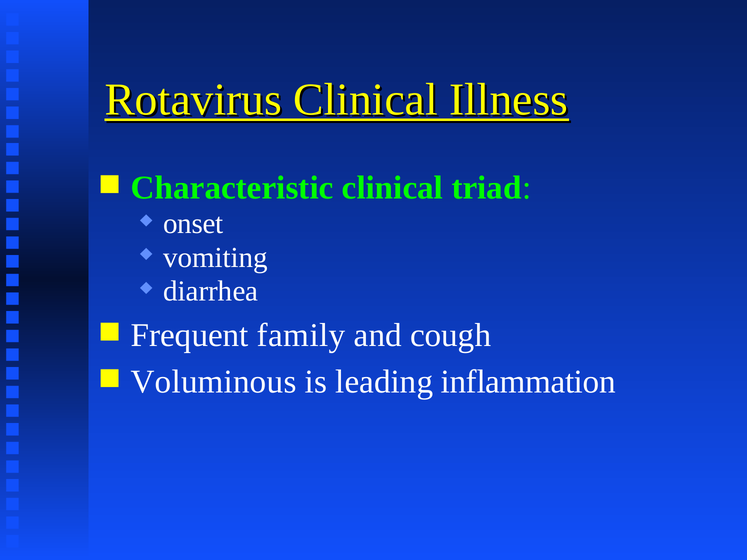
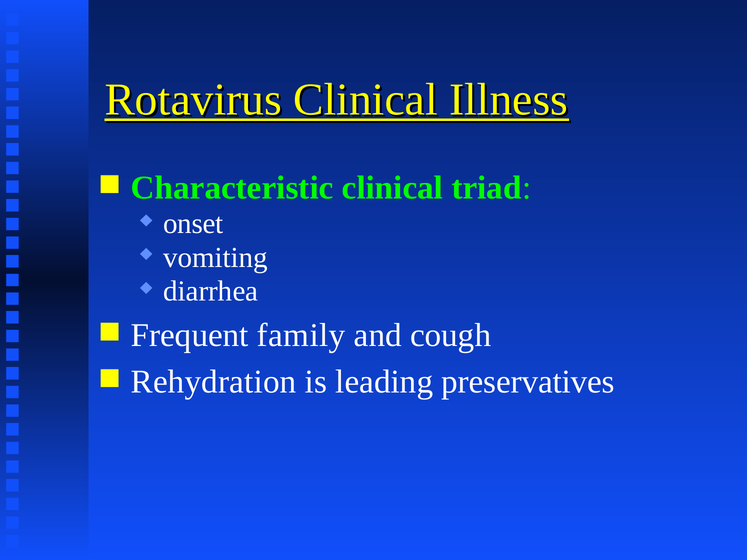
Voluminous: Voluminous -> Rehydration (214, 382)
inflammation: inflammation -> preservatives (528, 382)
